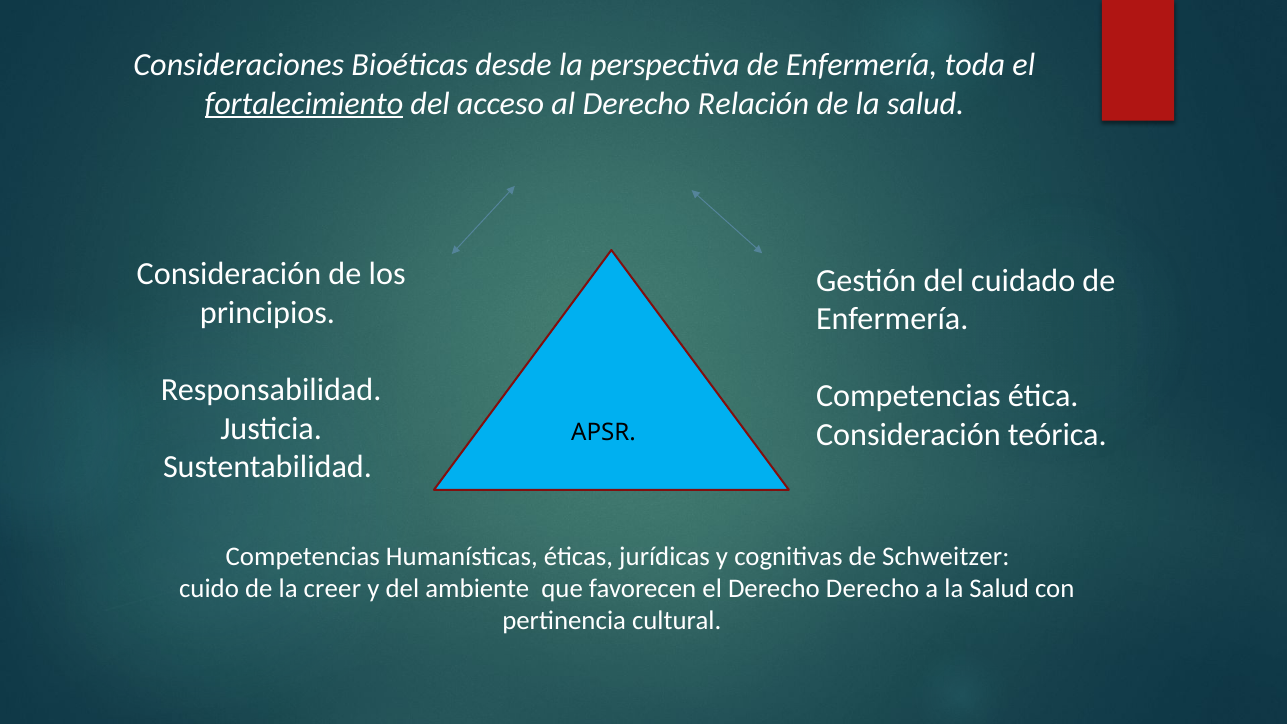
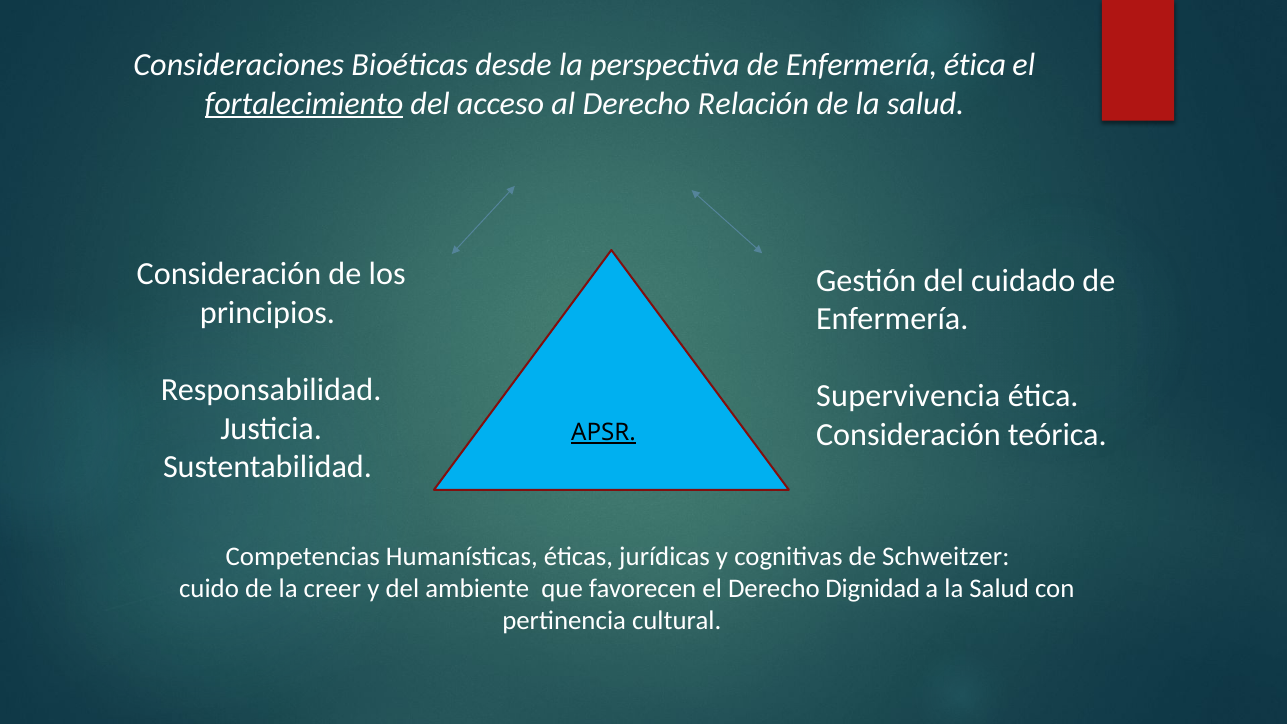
Enfermería toda: toda -> ética (975, 65)
Competencias: Competencias -> Supervivencia (908, 396)
APSR underline: none -> present (604, 432)
Derecho Derecho: Derecho -> Dignidad (873, 588)
